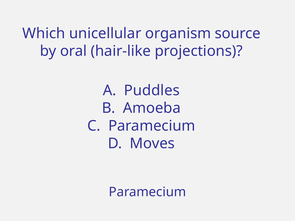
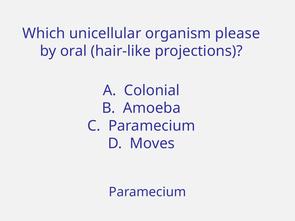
source: source -> please (238, 33)
Puddles: Puddles -> Colonial (152, 91)
